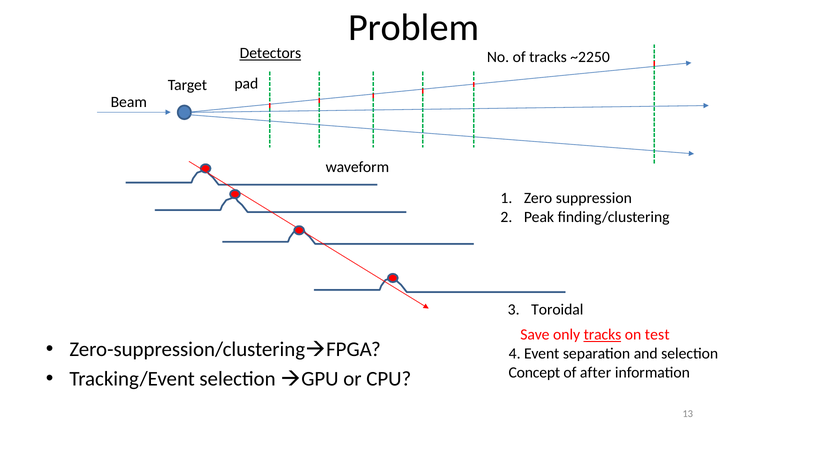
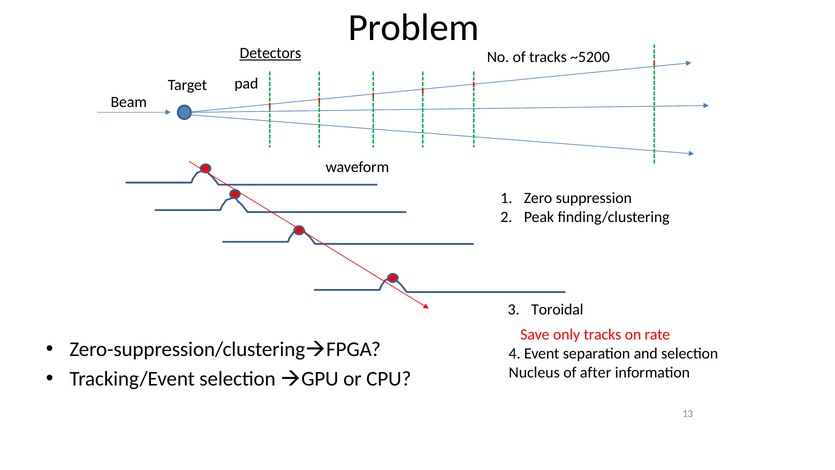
~2250: ~2250 -> ~5200 (590, 57)
tracks underline: present -> none (602, 334)
test: test -> rate (657, 334)
Concept: Concept -> Nucleus (534, 372)
